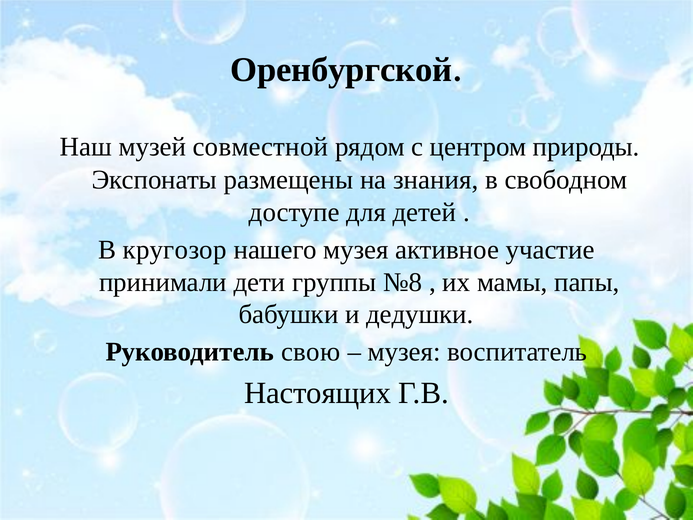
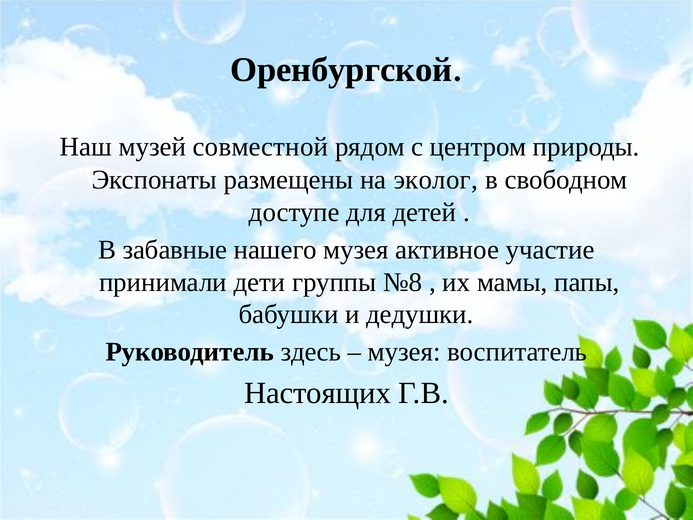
знания: знания -> эколог (436, 180)
кругозор: кругозор -> забавные (175, 250)
свою: свою -> здесь (311, 352)
